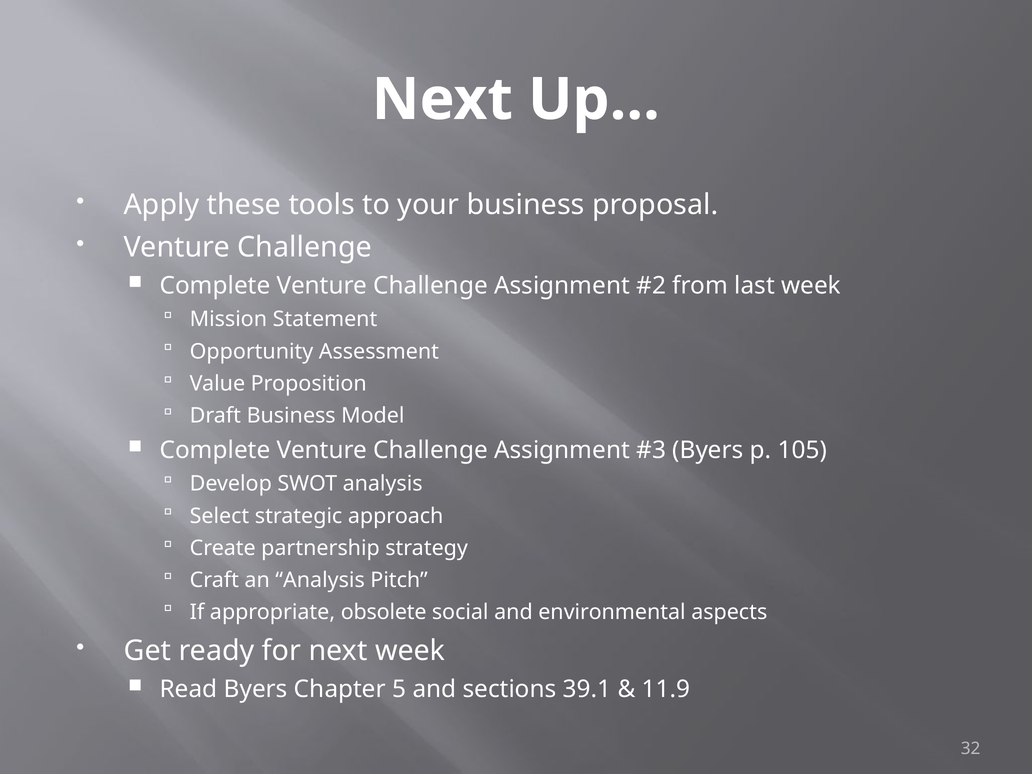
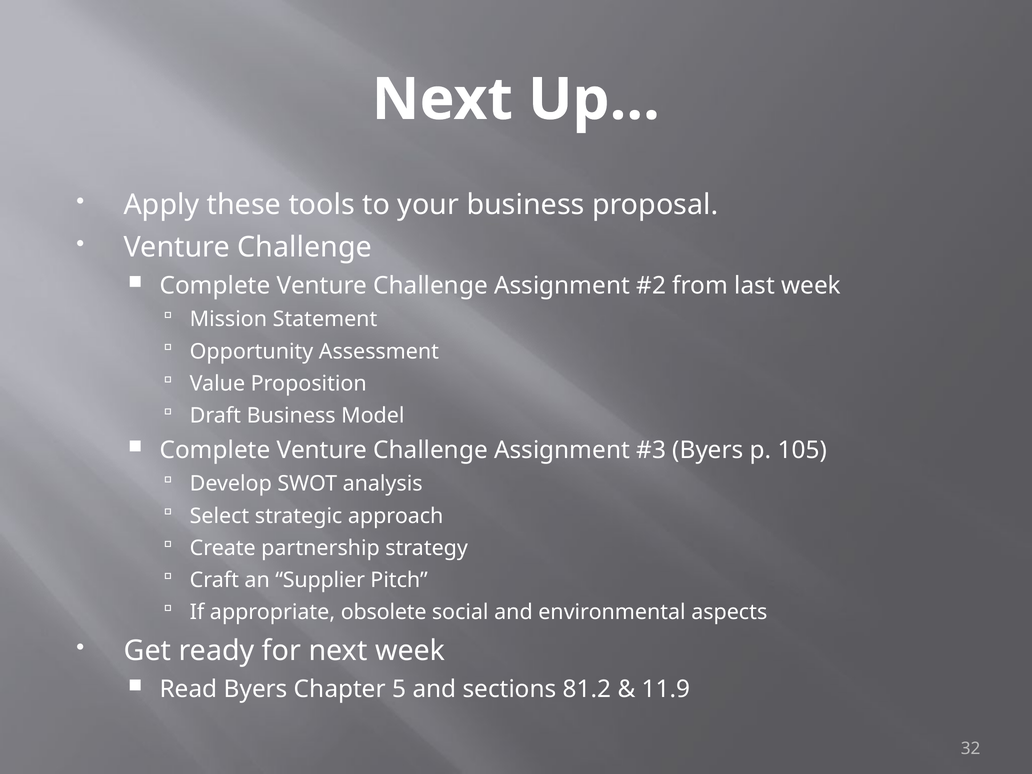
an Analysis: Analysis -> Supplier (320, 580)
39.1: 39.1 -> 81.2 (587, 689)
